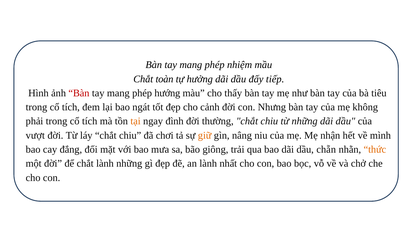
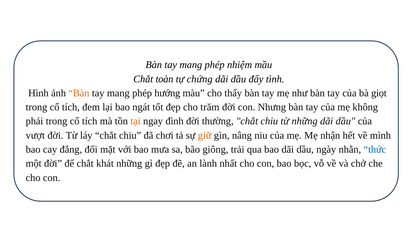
hưởng: hưởng -> chứng (200, 79)
tiếp: tiếp -> tình (275, 79)
Bàn colour: red -> orange (79, 93)
tiêu: tiêu -> giọt (379, 93)
cảnh: cảnh -> trăm (210, 107)
chẵn: chẵn -> ngày (326, 149)
thức colour: orange -> blue (375, 149)
chắt lành: lành -> khát (105, 163)
